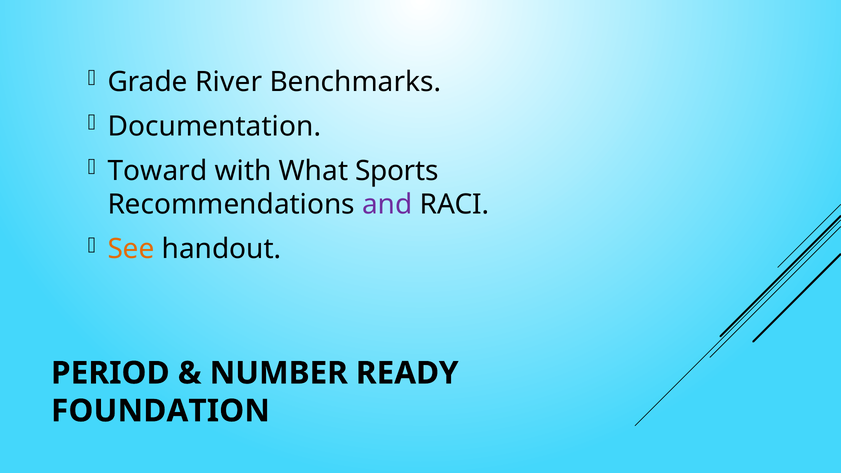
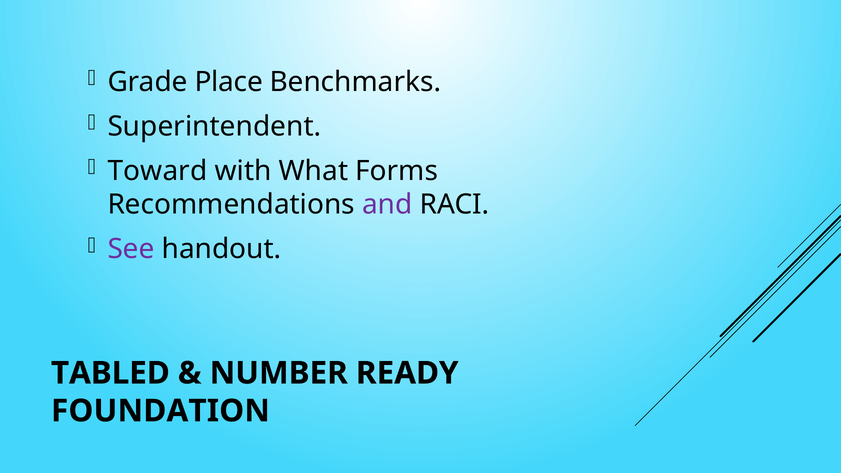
River: River -> Place (229, 82)
Documentation: Documentation -> Superintendent (214, 126)
Sports: Sports -> Forms (397, 171)
See colour: orange -> purple (131, 249)
PERIOD: PERIOD -> TABLED (110, 373)
